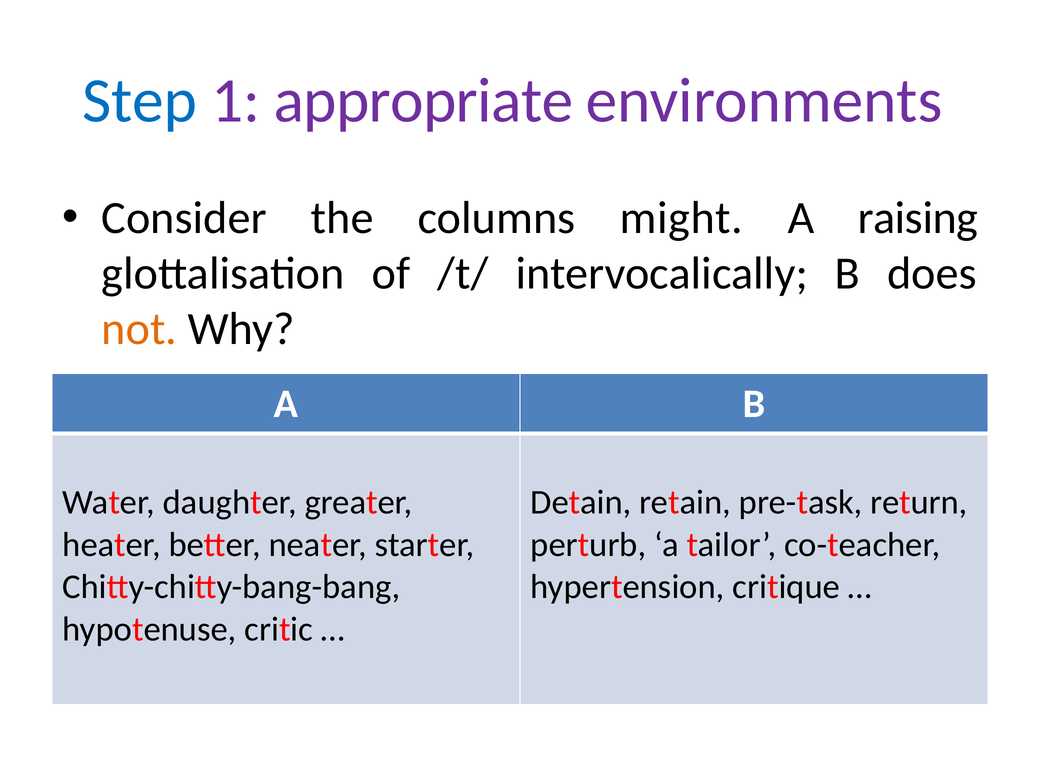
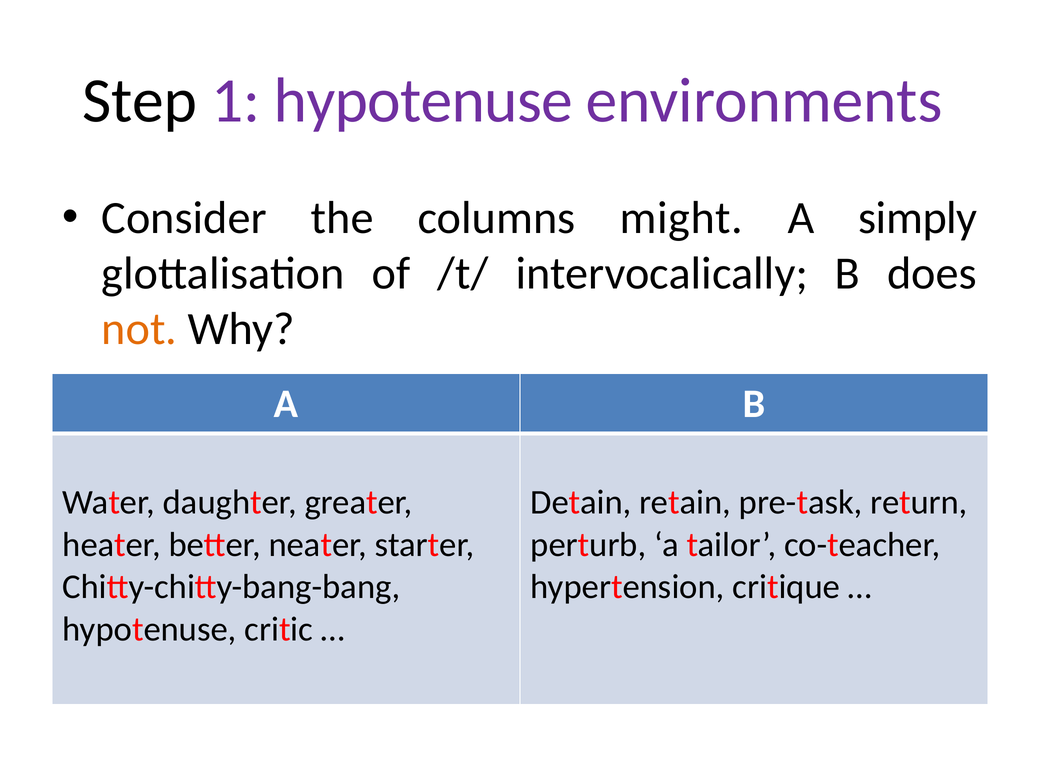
Step colour: blue -> black (140, 101)
1 appropriate: appropriate -> hypotenuse (423, 101)
raising: raising -> simply (918, 218)
